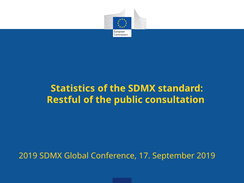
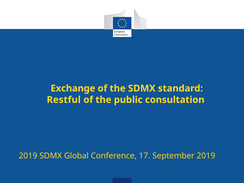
Statistics: Statistics -> Exchange (73, 88)
